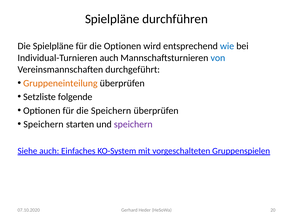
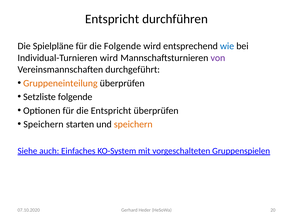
Spielpläne: Spielpläne -> Entspricht (112, 19)
die Optionen: Optionen -> Folgende (122, 46)
Individual-Turnieren auch: auch -> wird (109, 58)
von colour: blue -> purple (218, 58)
die Speichern: Speichern -> Entspricht (111, 110)
speichern colour: purple -> orange (133, 124)
